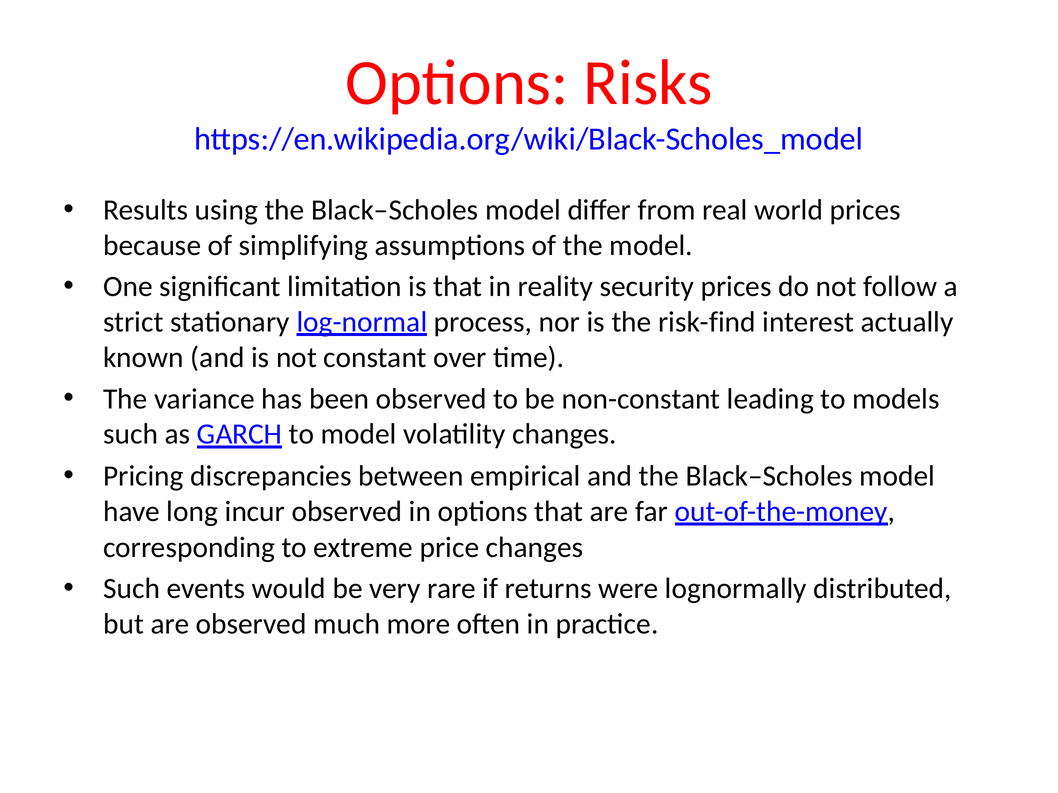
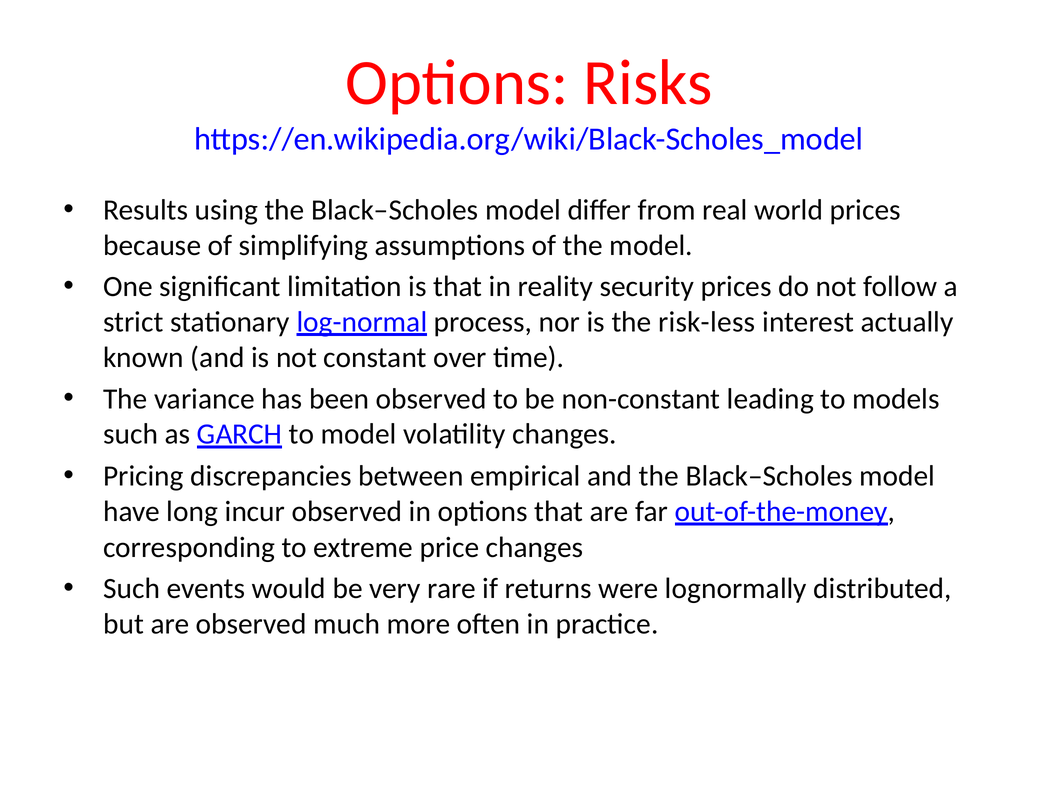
risk-find: risk-find -> risk-less (707, 322)
